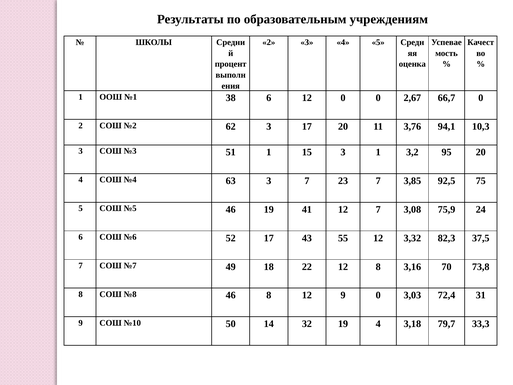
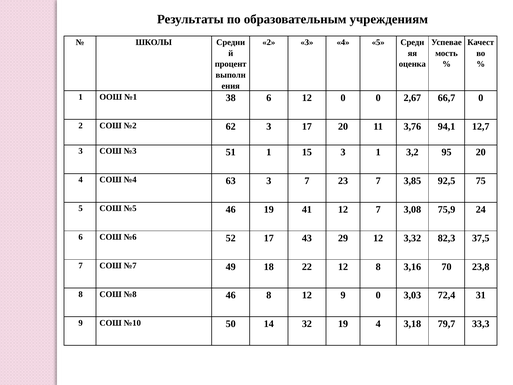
10,3: 10,3 -> 12,7 (481, 126)
55: 55 -> 29 (343, 238)
73,8: 73,8 -> 23,8 (481, 267)
